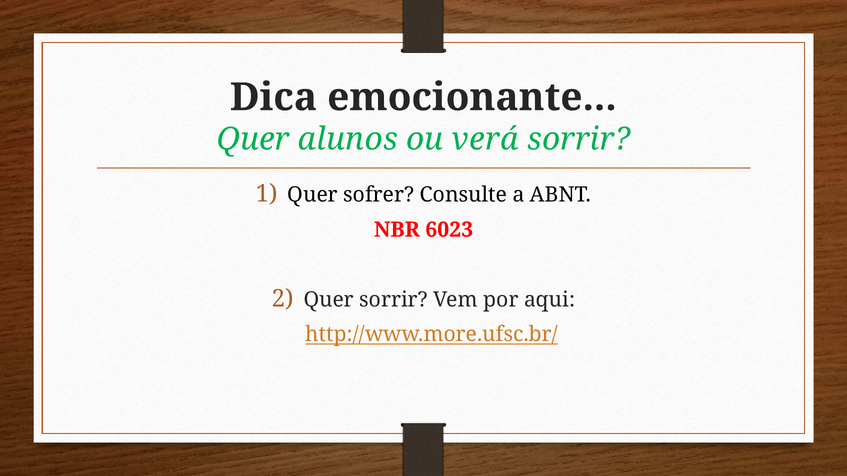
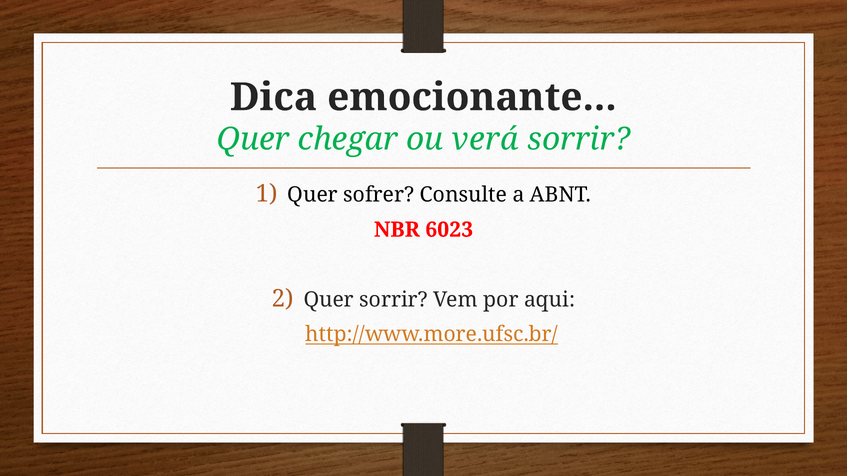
alunos: alunos -> chegar (348, 139)
